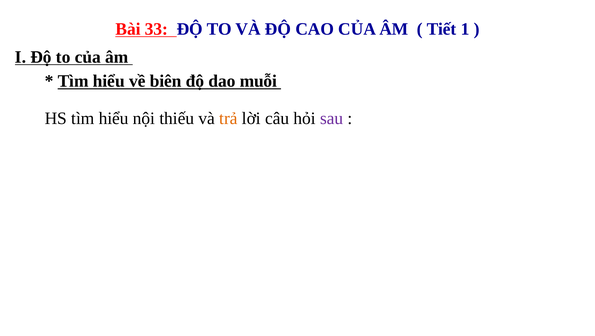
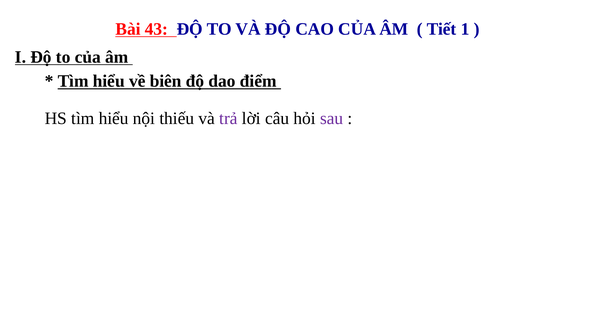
33: 33 -> 43 (156, 29)
muỗi: muỗi -> điểm (258, 81)
trả colour: orange -> purple (228, 118)
